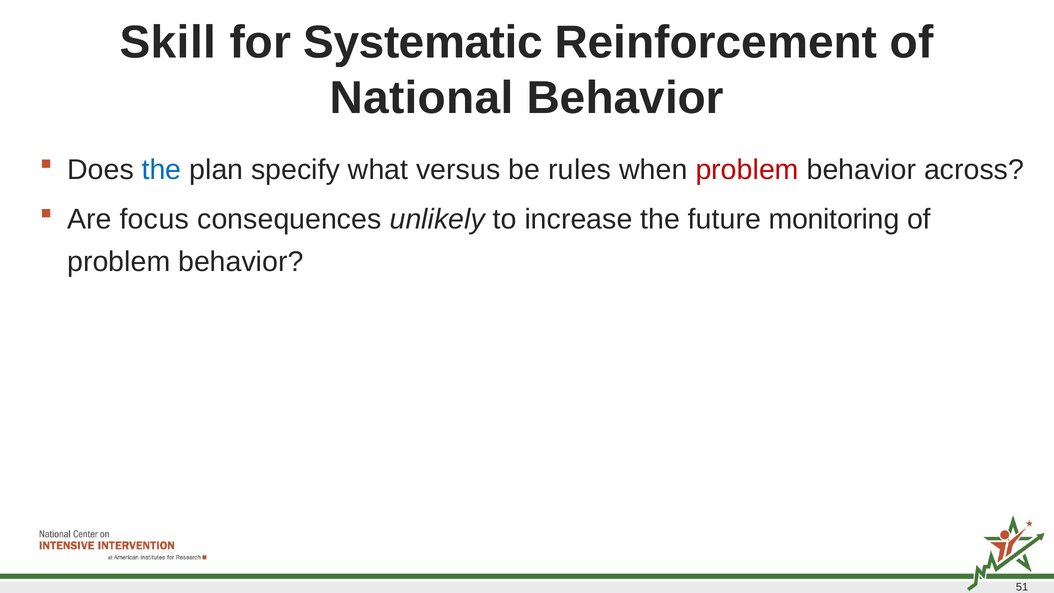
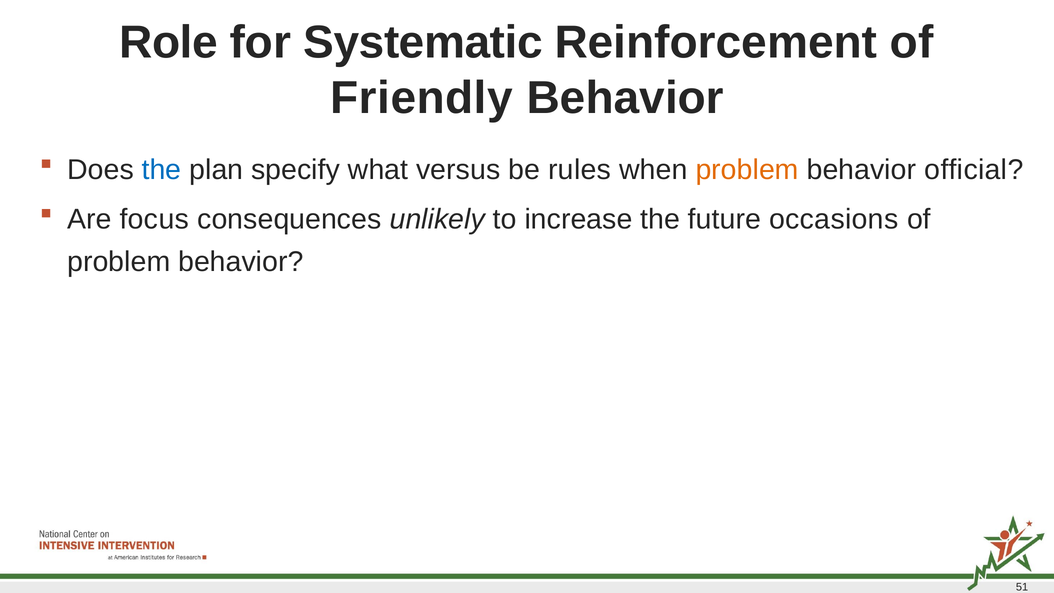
Skill: Skill -> Role (168, 43)
National: National -> Friendly (422, 98)
problem colour: red -> orange (747, 170)
across: across -> official (974, 170)
monitoring: monitoring -> occasions (834, 219)
